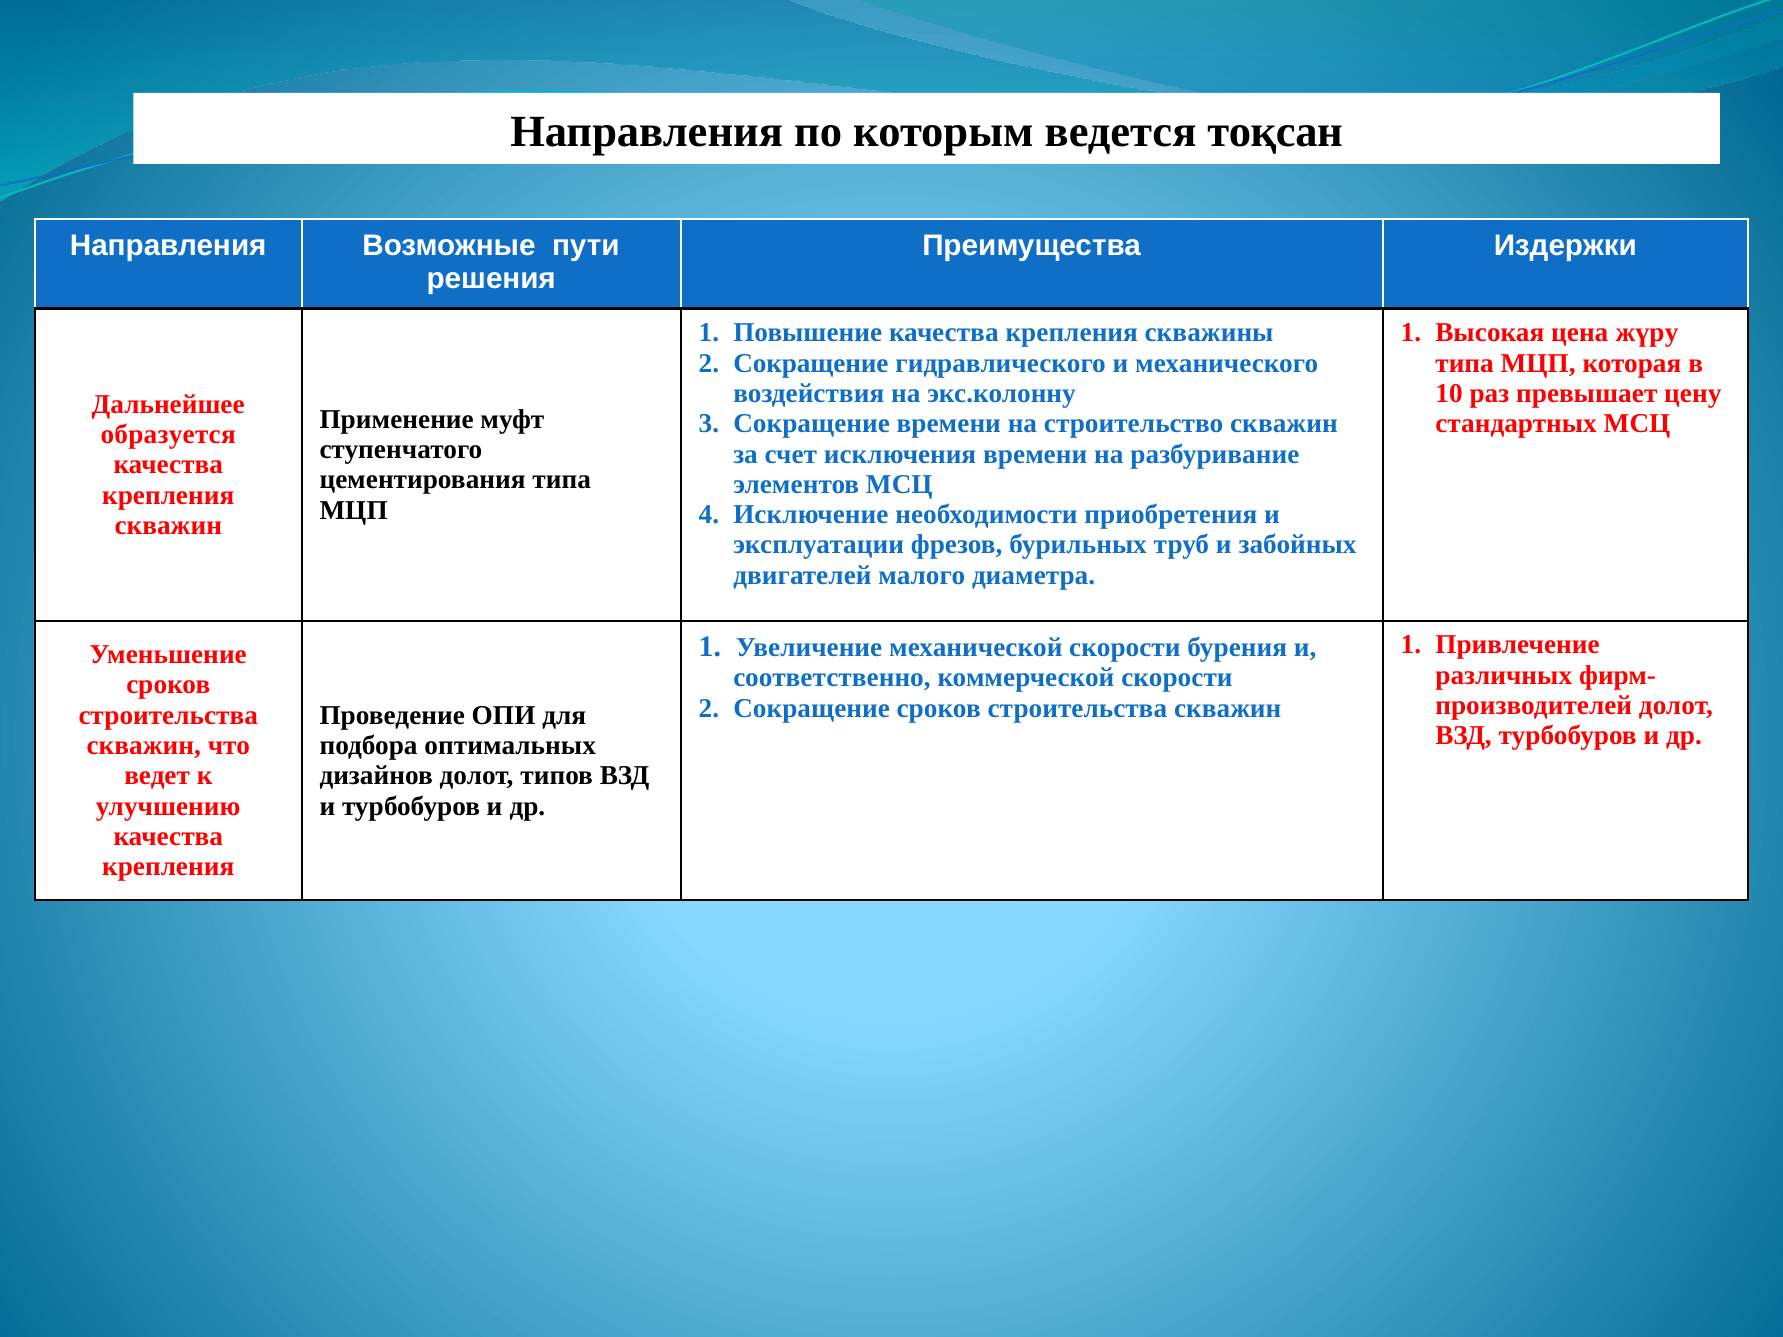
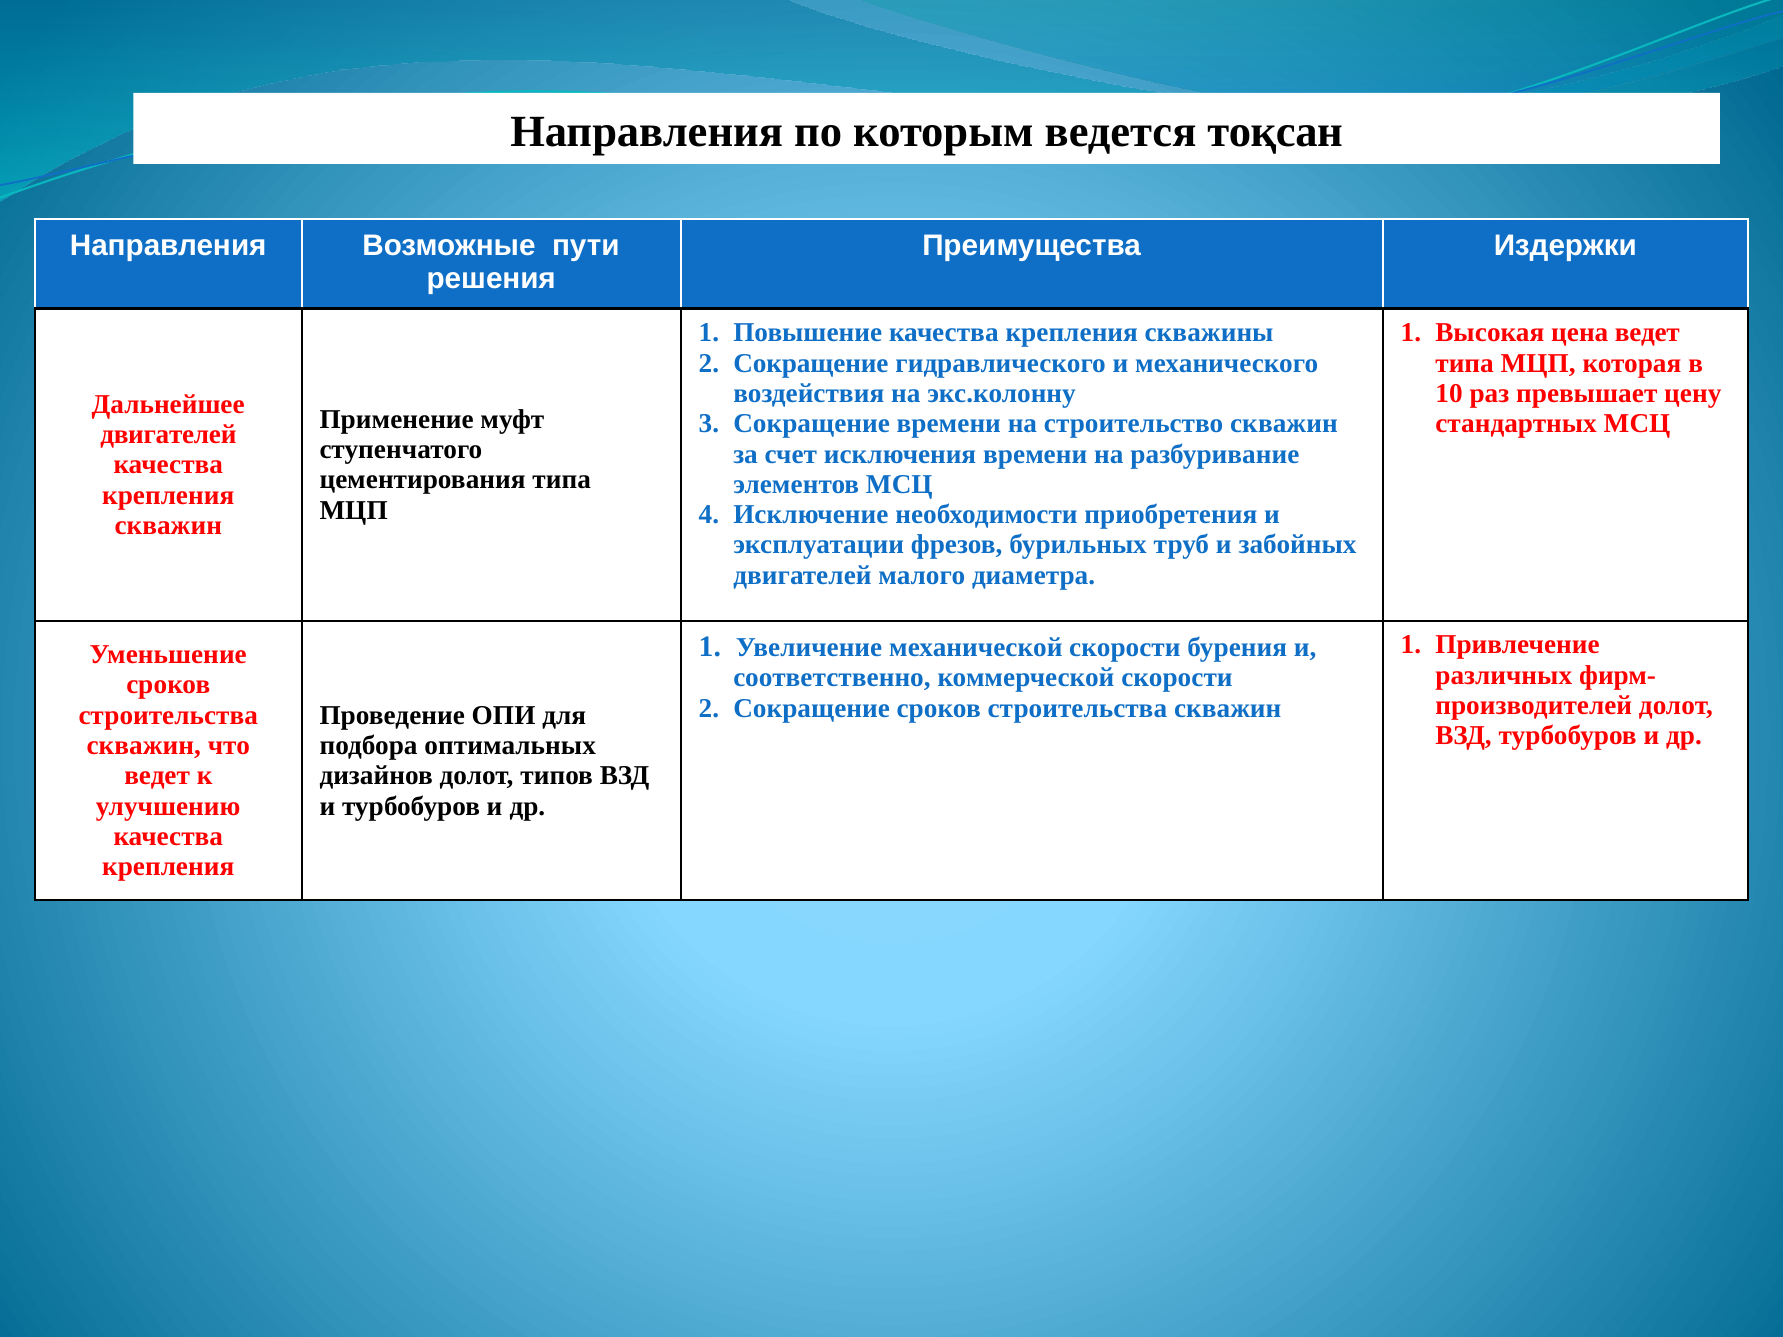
цена жүру: жүру -> ведет (1647, 333)
образуется: образуется -> двигателей (168, 435)
